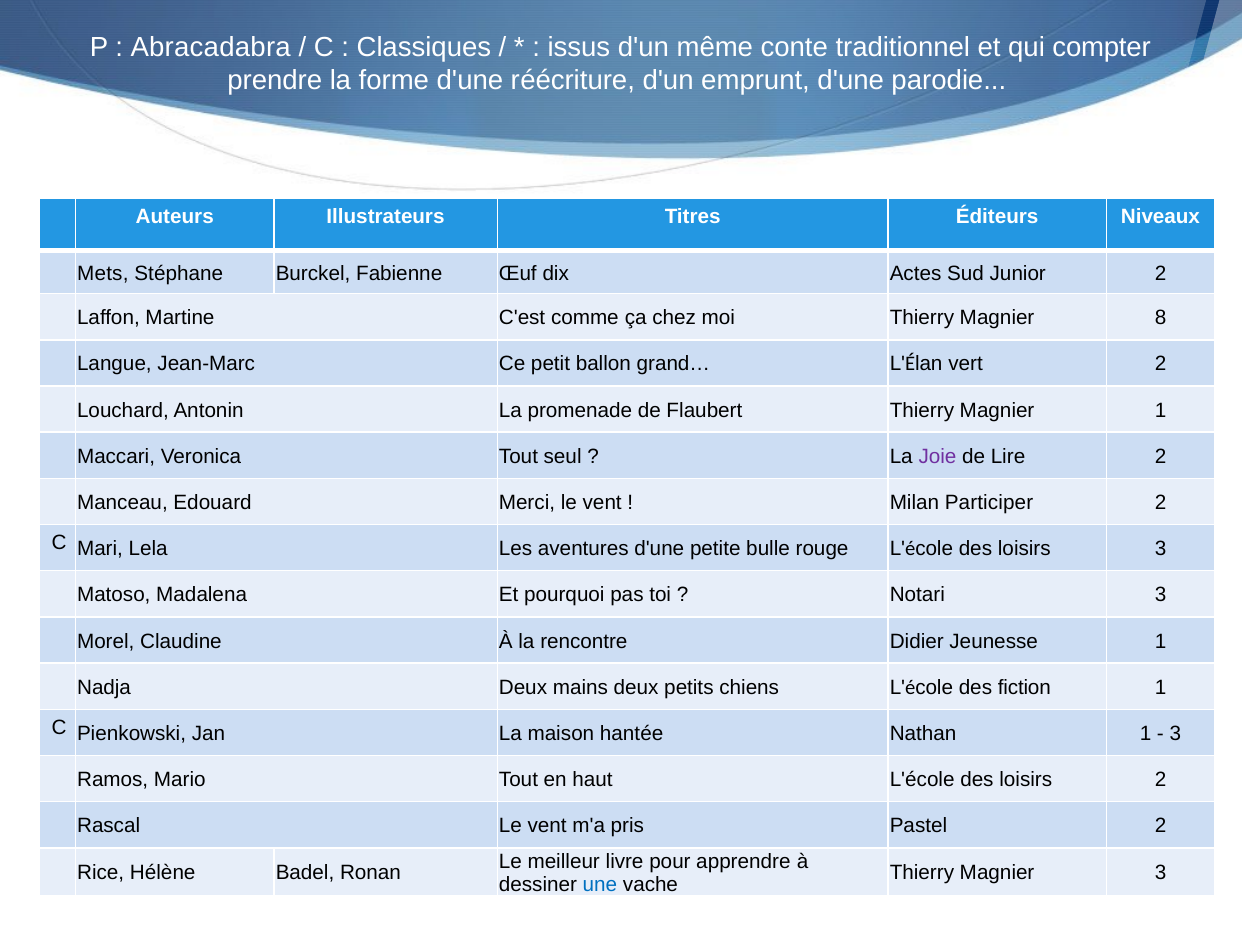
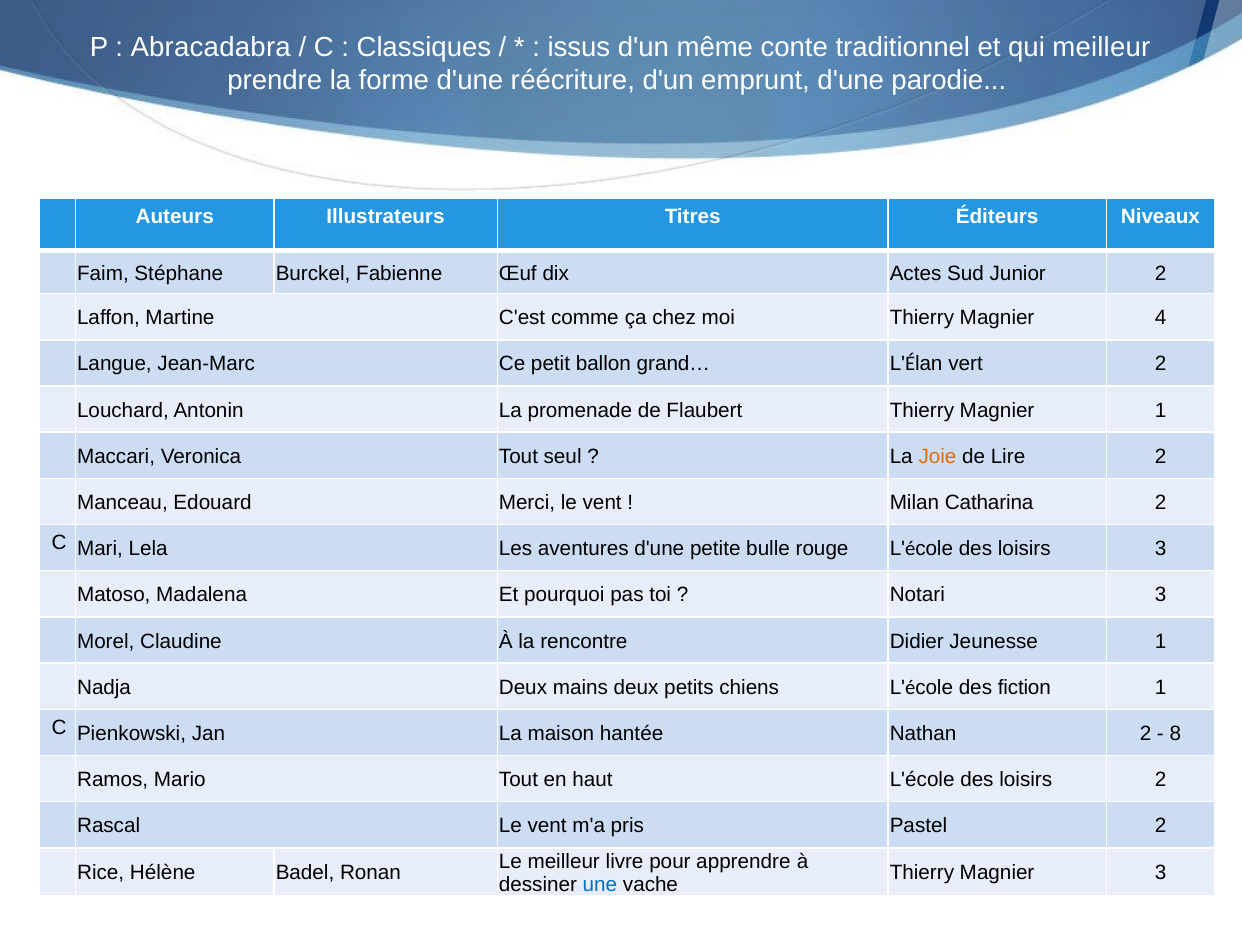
qui compter: compter -> meilleur (1101, 47)
Mets: Mets -> Faim (103, 273)
8: 8 -> 4 (1161, 318)
Joie colour: purple -> orange (937, 456)
Participer: Participer -> Catharina (989, 502)
Nathan 1: 1 -> 2 (1146, 733)
3: 3 -> 8 (1175, 733)
